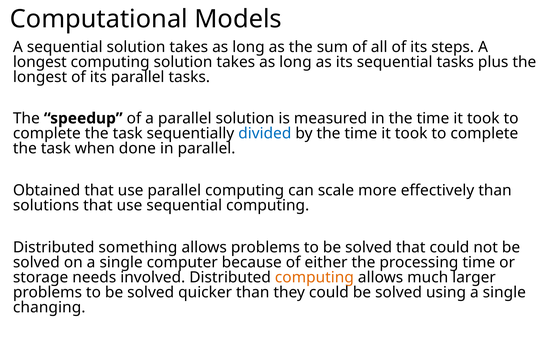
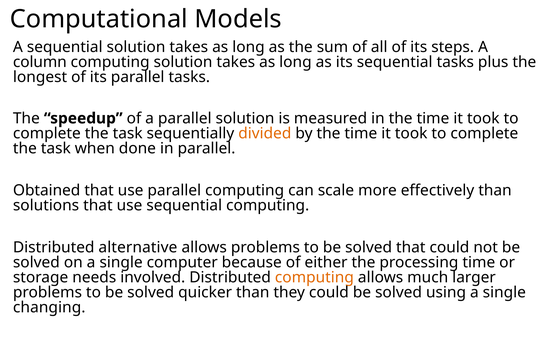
longest: longest -> column (40, 62)
divided colour: blue -> orange (265, 134)
something: something -> alternative (138, 248)
